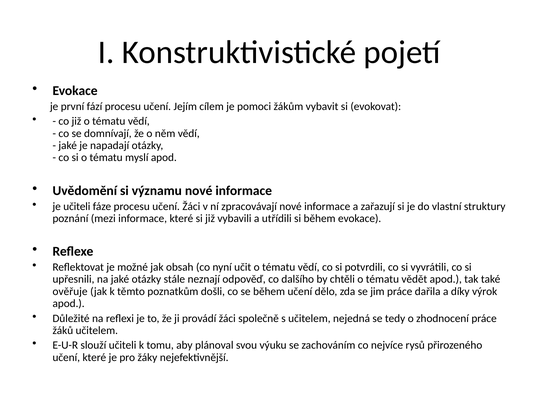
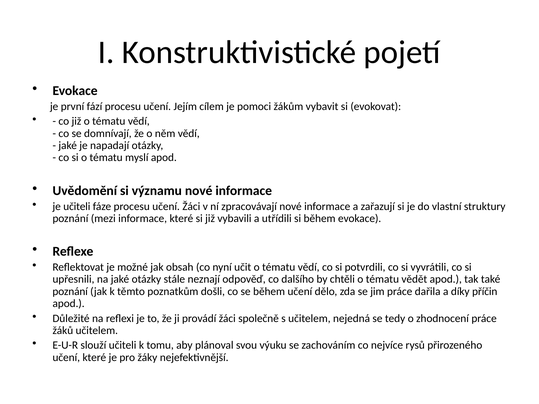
ověřuje: ověřuje -> poznání (70, 292)
výrok: výrok -> příčin (485, 292)
